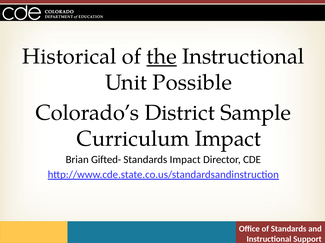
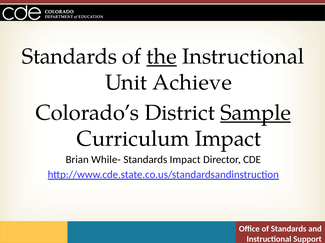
Historical: Historical -> Standards (69, 57)
Possible: Possible -> Achieve (192, 83)
Sample underline: none -> present (256, 113)
Gifted-: Gifted- -> While- (106, 160)
